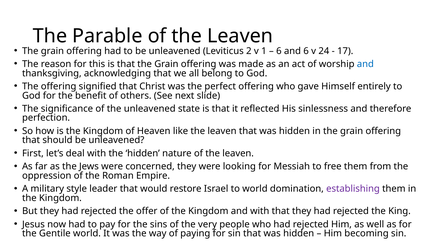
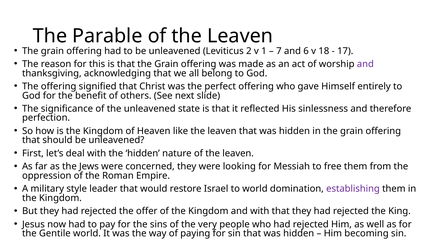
6: 6 -> 7 (279, 51)
24: 24 -> 18 (324, 51)
and colour: blue -> purple (365, 64)
